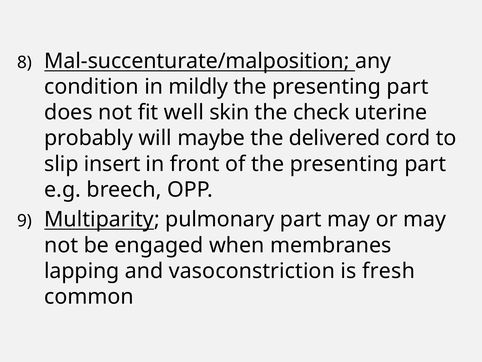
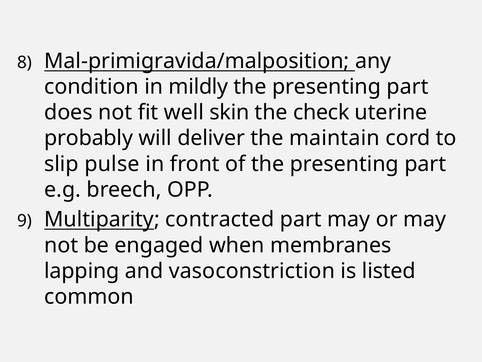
Mal-succenturate/malposition: Mal-succenturate/malposition -> Mal-primigravida/malposition (197, 61)
maybe: maybe -> deliver (211, 138)
delivered: delivered -> maintain (334, 138)
insert: insert -> pulse (112, 164)
pulmonary: pulmonary -> contracted (220, 219)
fresh: fresh -> listed (389, 271)
